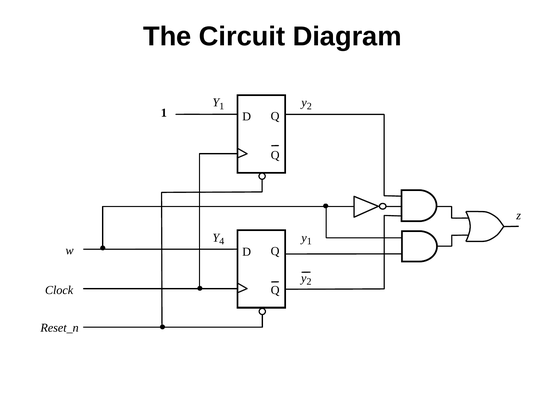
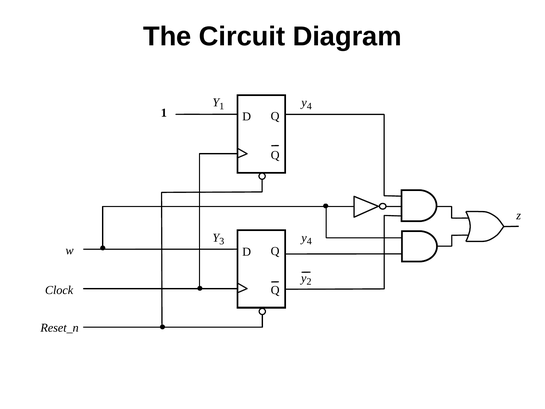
2: 2 -> 4 (309, 106)
4: 4 -> 3 (222, 241)
1: 1 -> 4 (309, 241)
